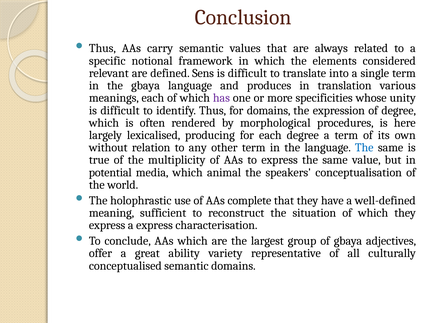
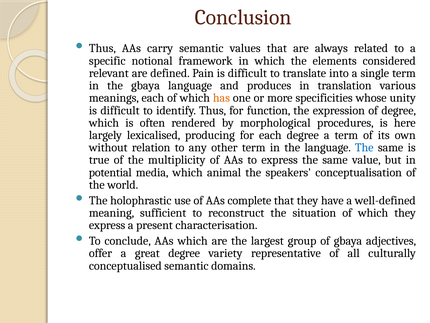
Sens: Sens -> Pain (203, 73)
has colour: purple -> orange (221, 98)
for domains: domains -> function (269, 110)
a express: express -> present (154, 225)
great ability: ability -> degree (184, 253)
